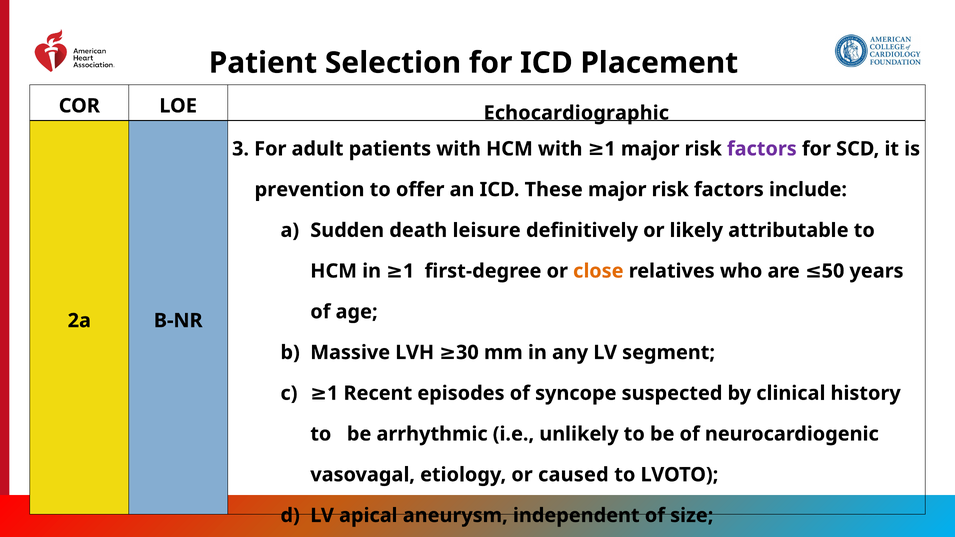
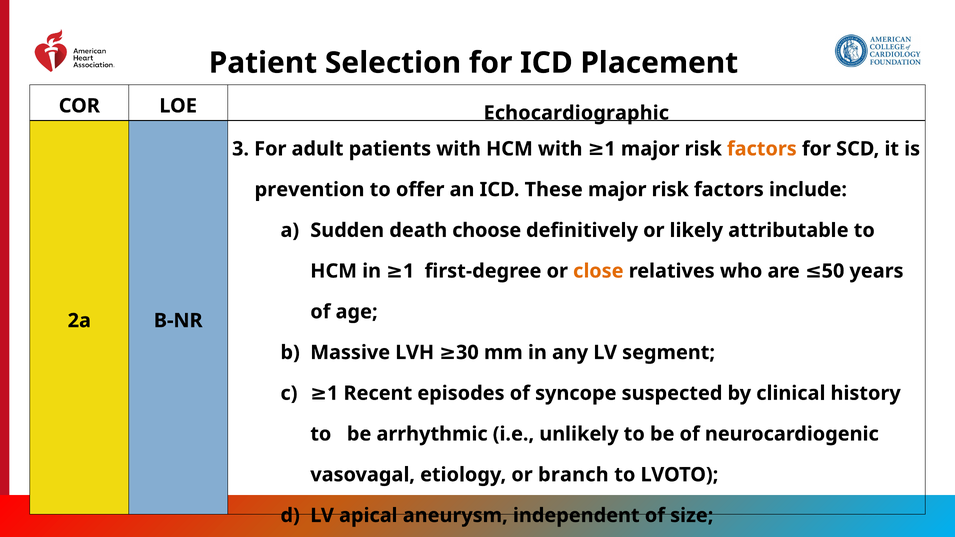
factors colour: purple -> orange (762, 149)
leisure: leisure -> choose (487, 230)
caused: caused -> branch (573, 475)
